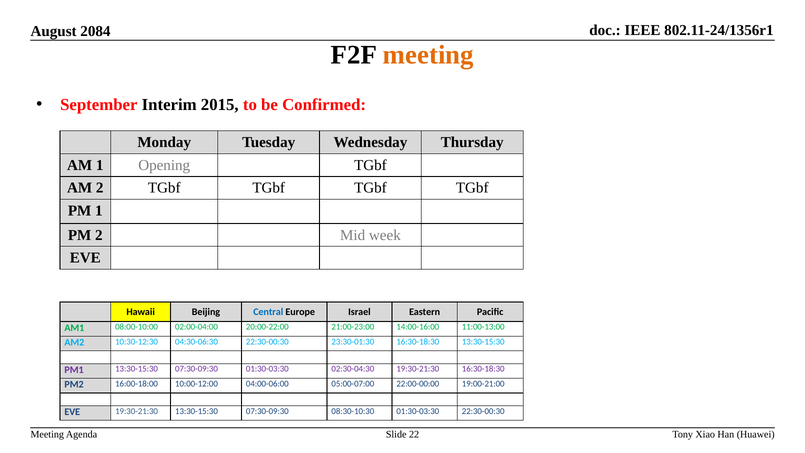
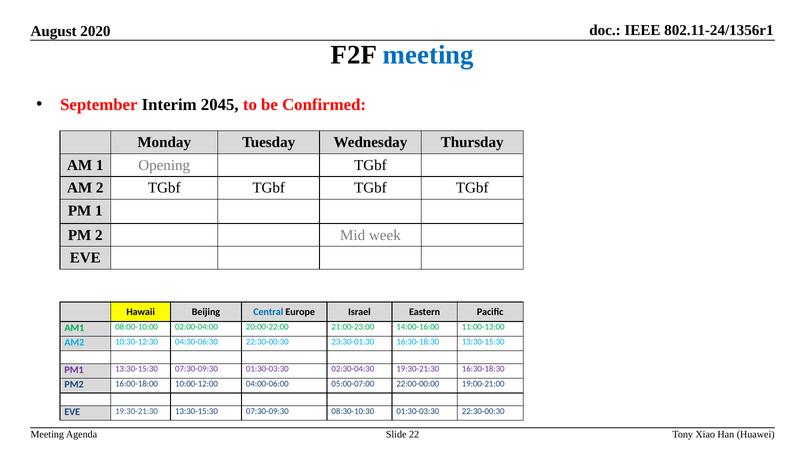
2084: 2084 -> 2020 (95, 31)
meeting colour: orange -> blue (428, 55)
2015: 2015 -> 2045 (220, 105)
